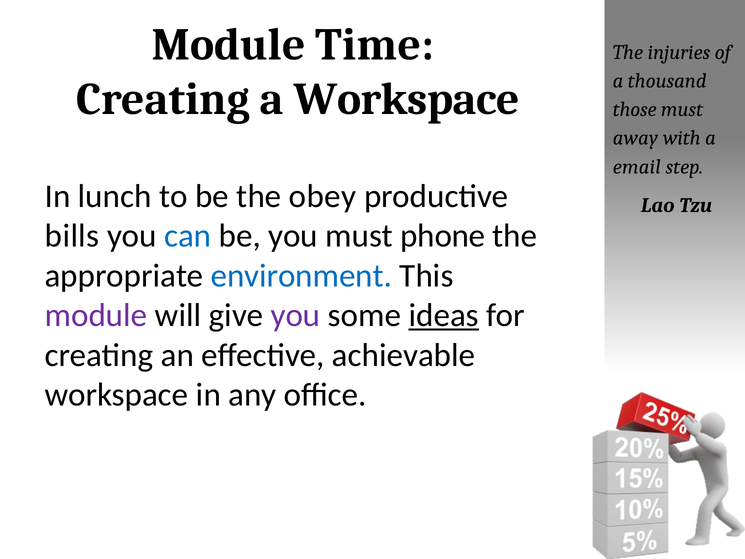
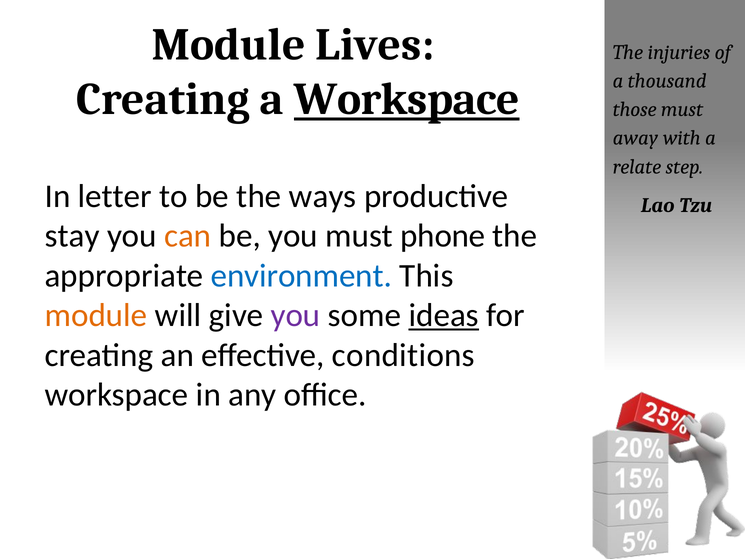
Time: Time -> Lives (375, 45)
Workspace underline: none -> present (407, 99)
email: email -> relate (637, 167)
lunch: lunch -> letter (115, 196)
obey: obey -> ways (323, 196)
bills: bills -> stay (72, 236)
can colour: blue -> orange (188, 236)
module colour: purple -> orange (96, 315)
achievable: achievable -> conditions (403, 355)
